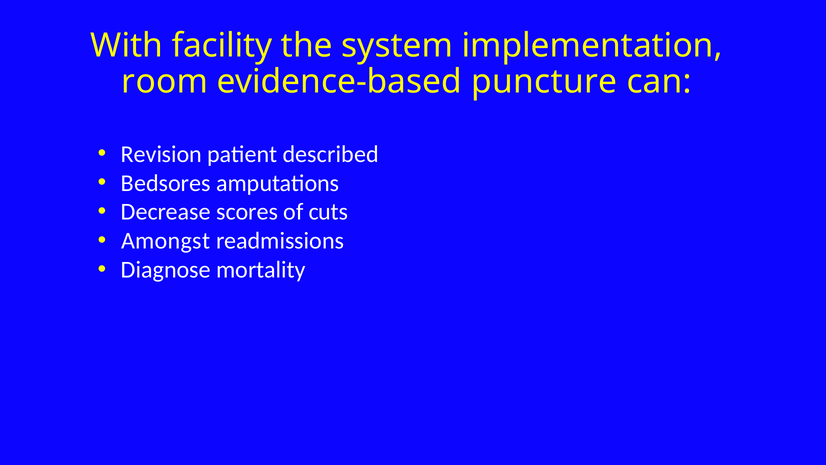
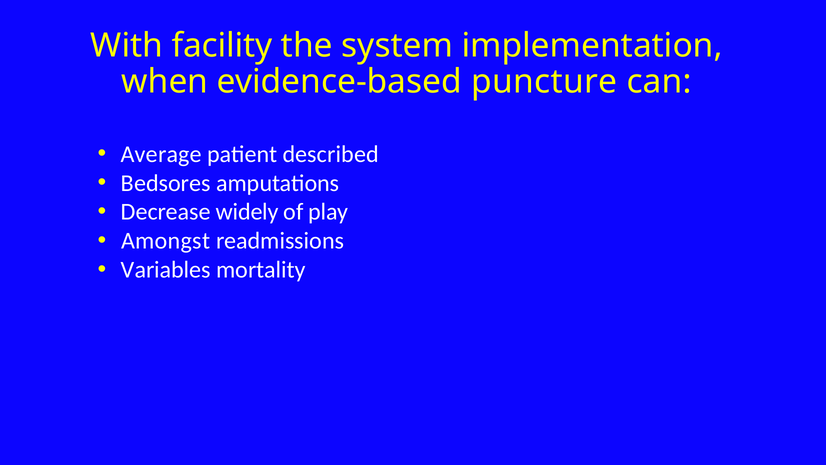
room: room -> when (165, 82)
Revision: Revision -> Average (161, 154)
scores: scores -> widely (247, 212)
cuts: cuts -> play (328, 212)
Diagnose: Diagnose -> Variables (166, 270)
